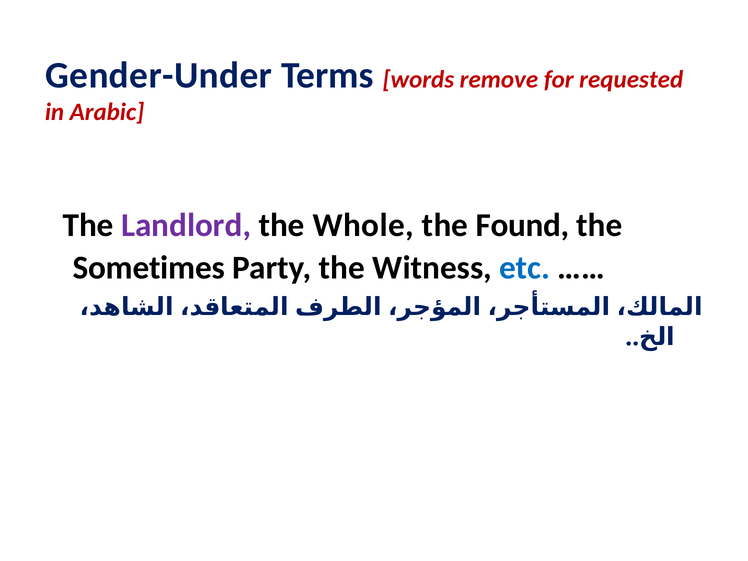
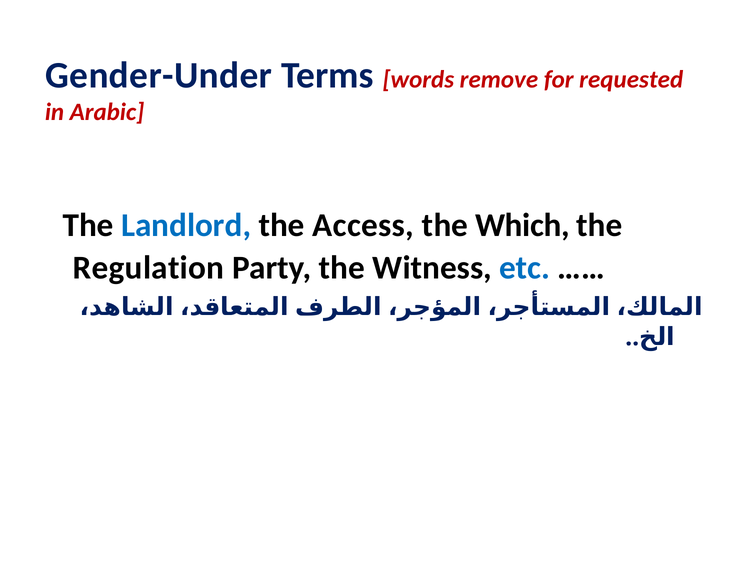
Landlord colour: purple -> blue (186, 225)
Whole: Whole -> Access (363, 225)
Found: Found -> Which (522, 225)
Sometimes: Sometimes -> Regulation (149, 268)
